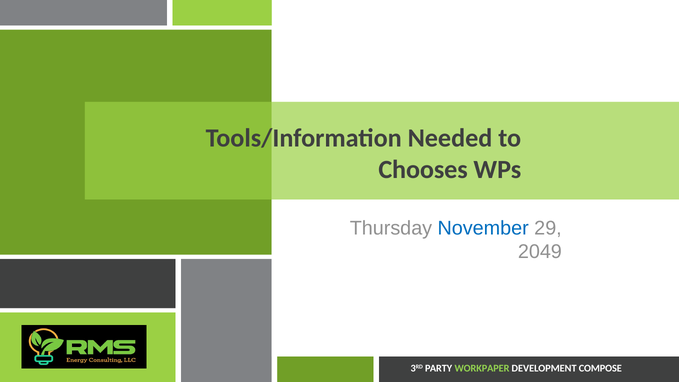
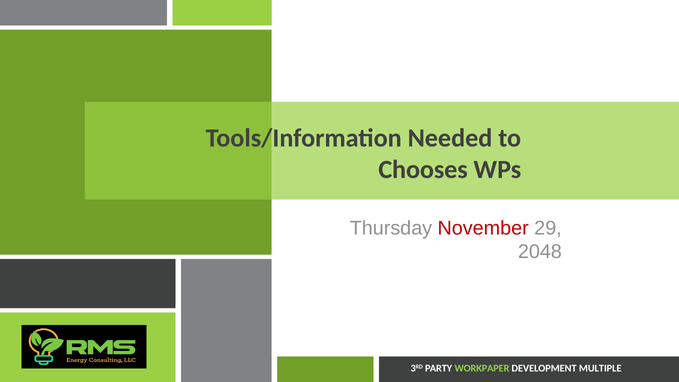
November colour: blue -> red (483, 228)
2049: 2049 -> 2048 (540, 252)
COMPOSE: COMPOSE -> MULTIPLE (600, 368)
